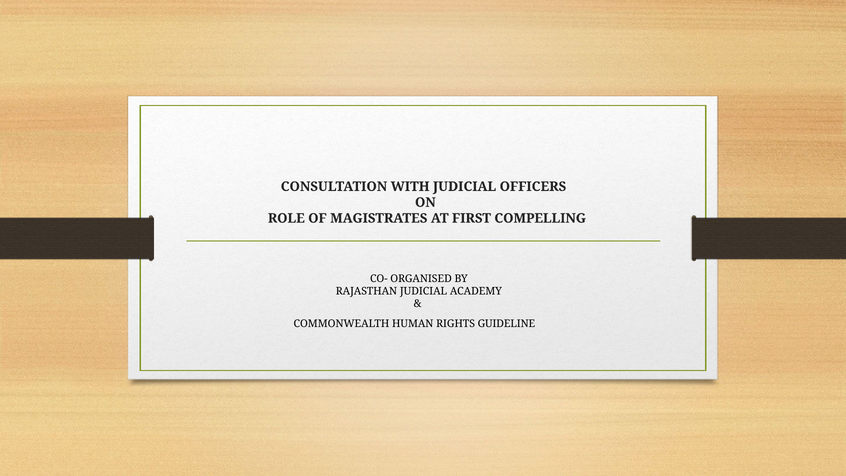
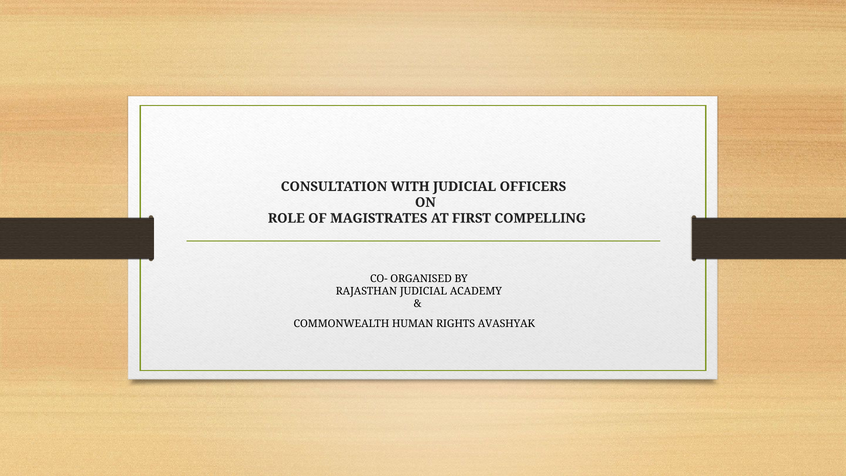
GUIDELINE: GUIDELINE -> AVASHYAK (506, 324)
